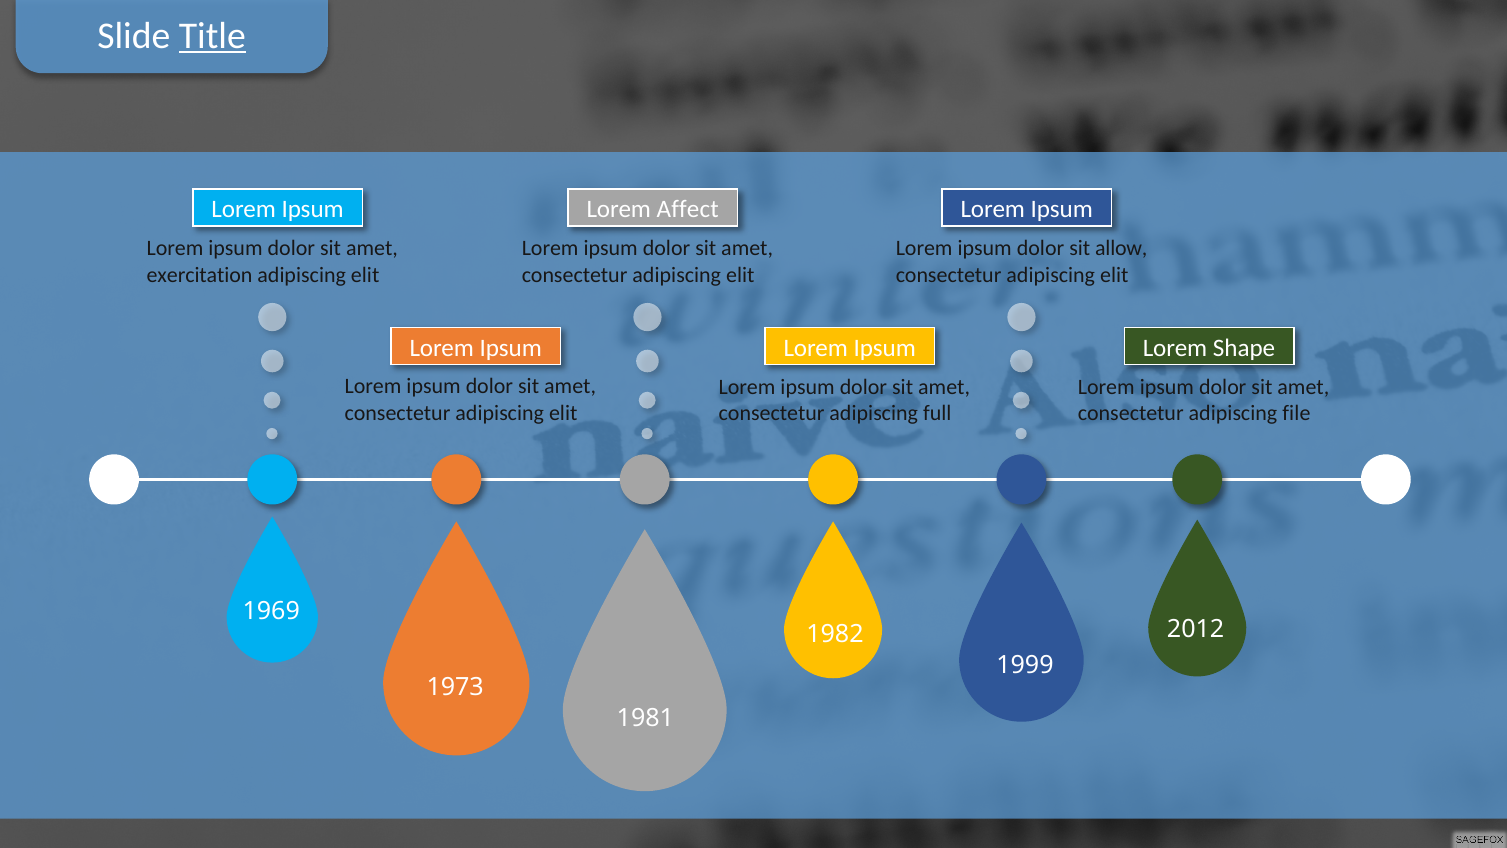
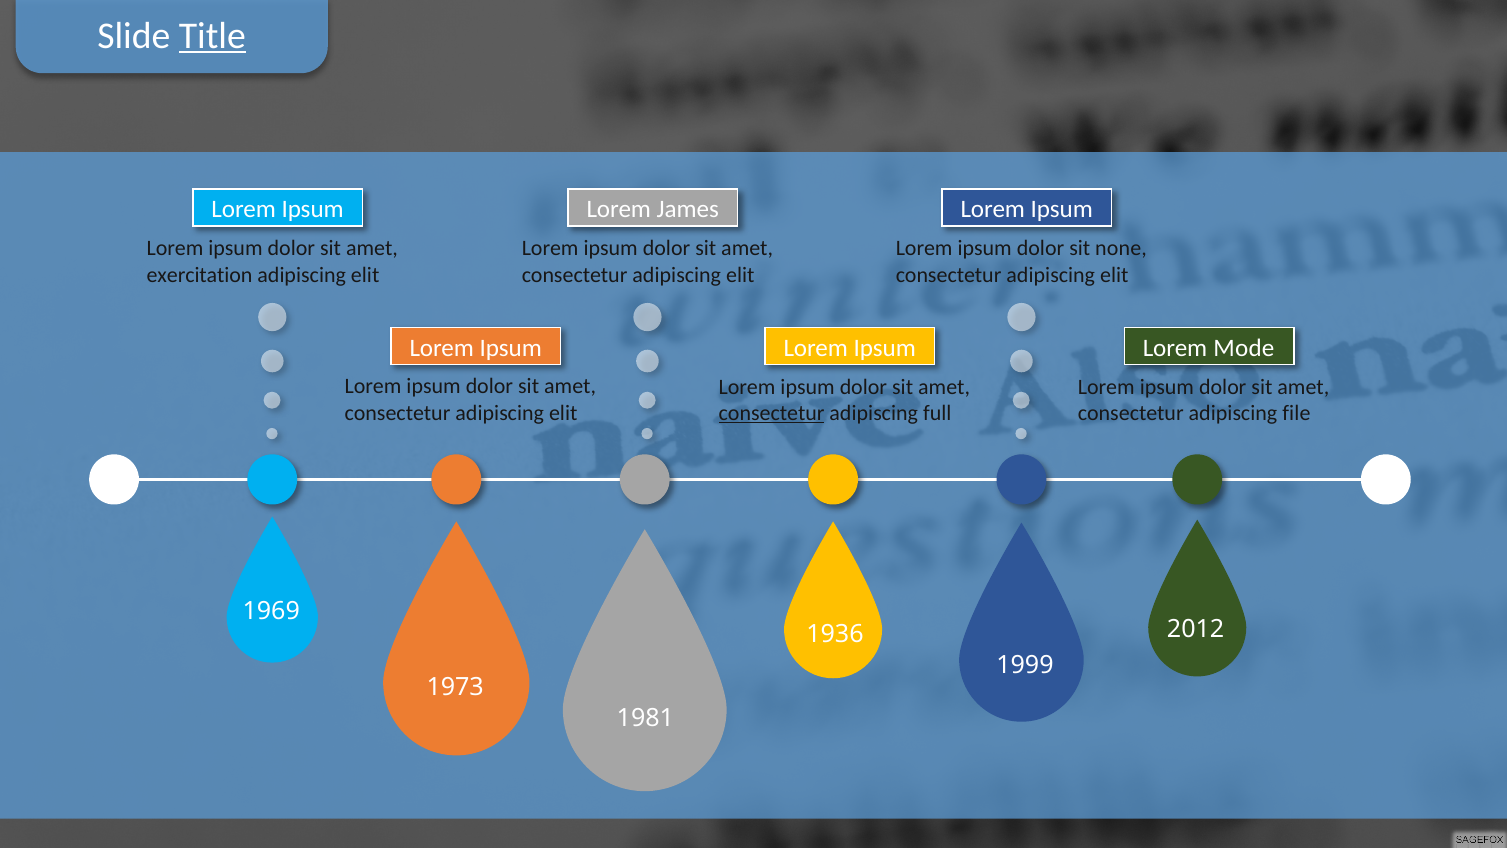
Affect: Affect -> James (688, 209)
allow: allow -> none (1121, 248)
Shape: Shape -> Mode (1244, 348)
consectetur underline: none -> present (772, 413)
1982: 1982 -> 1936 (835, 634)
